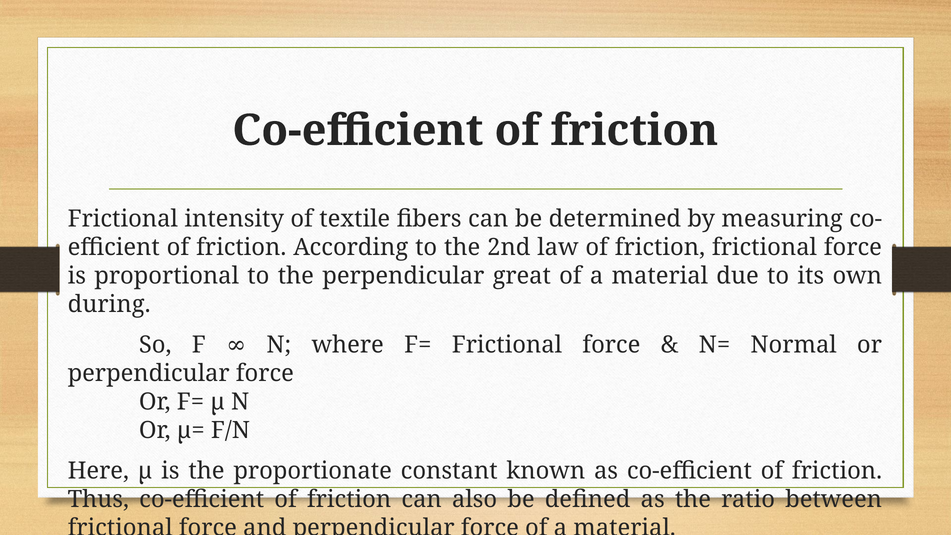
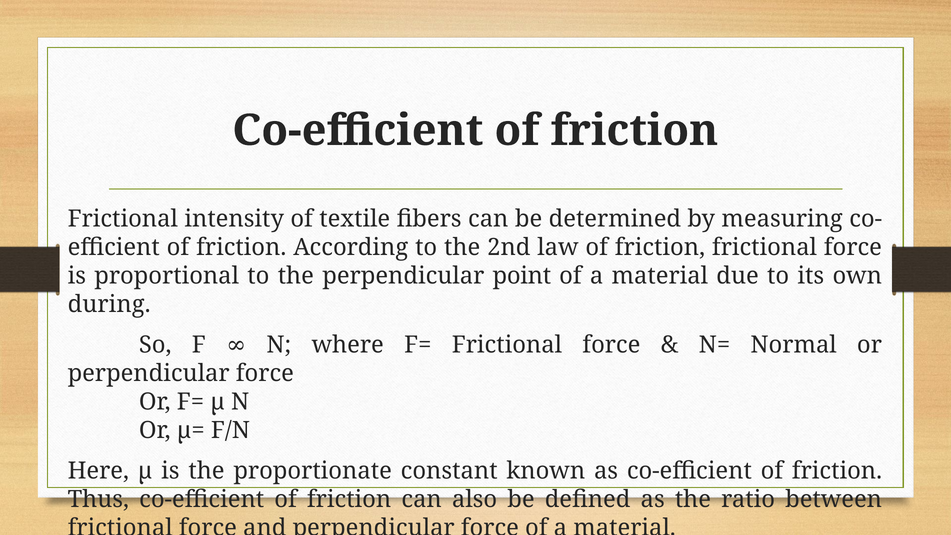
great: great -> point (522, 276)
